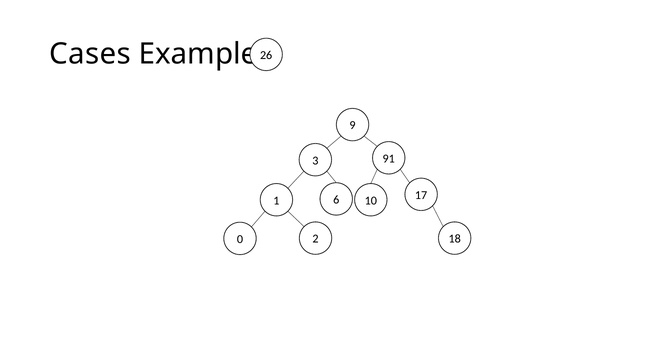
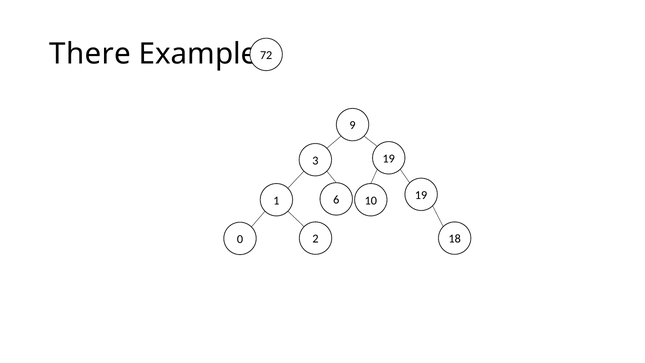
Cases: Cases -> There (90, 54)
26: 26 -> 72 (266, 55)
3 91: 91 -> 19 (389, 159)
1 17: 17 -> 19 (421, 195)
